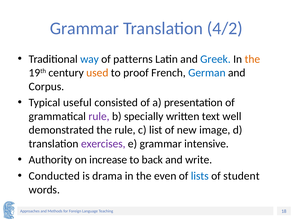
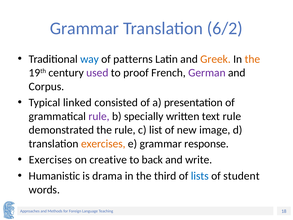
4/2: 4/2 -> 6/2 (225, 28)
Greek colour: blue -> orange (216, 59)
used colour: orange -> purple (97, 73)
German colour: blue -> purple (207, 73)
useful: useful -> linked (77, 102)
text well: well -> rule (232, 116)
exercises colour: purple -> orange (103, 144)
intensive: intensive -> response (207, 144)
Authority: Authority -> Exercises (50, 160)
increase: increase -> creative (108, 160)
Conducted: Conducted -> Humanistic (54, 176)
even: even -> third (165, 176)
